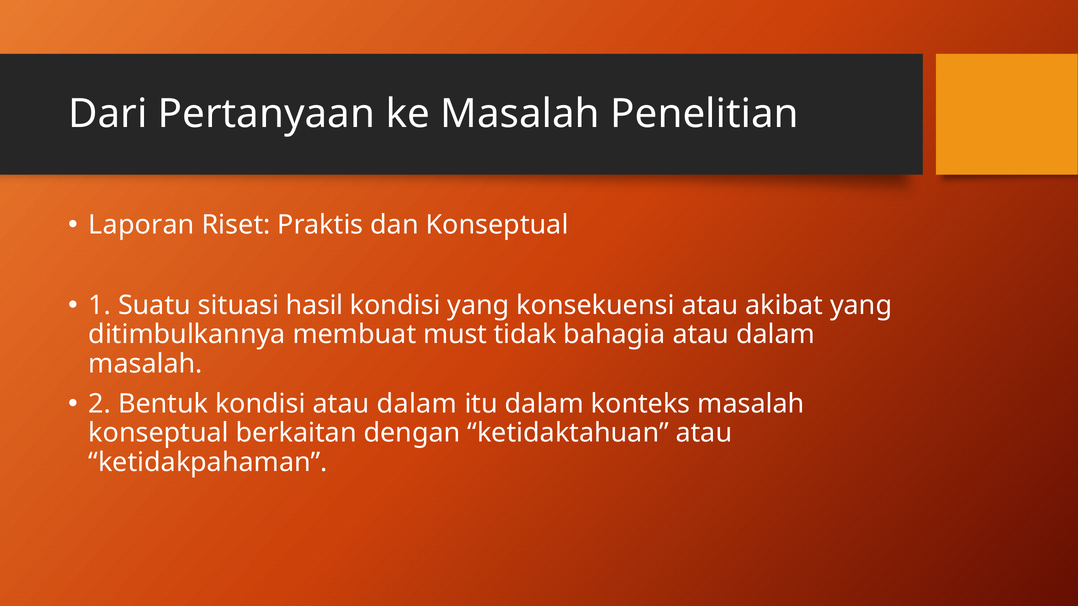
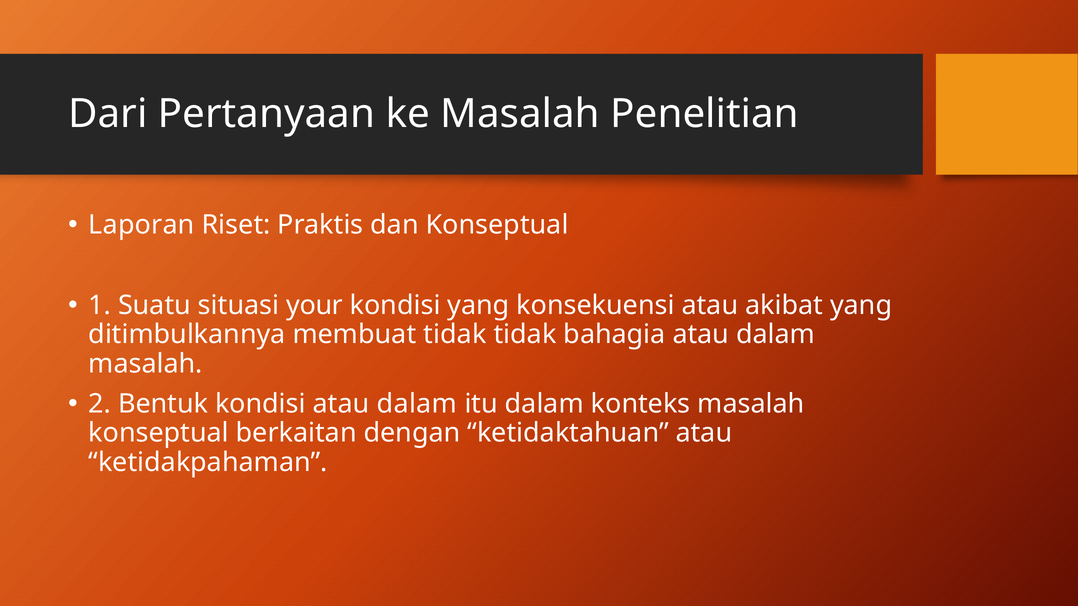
hasil: hasil -> your (315, 306)
membuat must: must -> tidak (455, 335)
